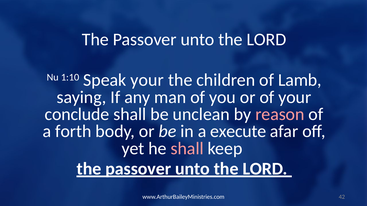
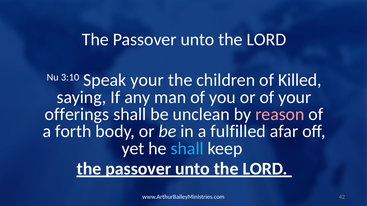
1:10: 1:10 -> 3:10 (70, 78)
Lamb: Lamb -> Killed (300, 80)
conclude: conclude -> offerings (77, 115)
execute: execute -> fulfilled (238, 132)
shall colour: pink -> light blue (187, 149)
